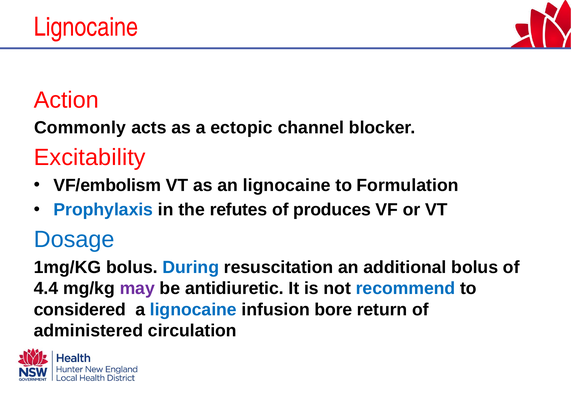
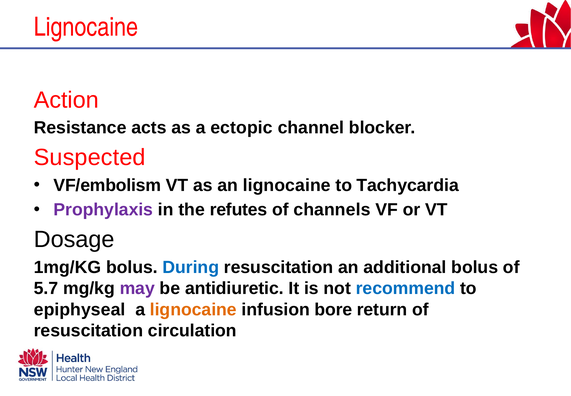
Commonly: Commonly -> Resistance (80, 127)
Excitability: Excitability -> Suspected (90, 157)
Formulation: Formulation -> Tachycardia (408, 185)
Prophylaxis colour: blue -> purple (103, 209)
produces: produces -> channels (332, 209)
Dosage colour: blue -> black (74, 239)
4.4: 4.4 -> 5.7 (46, 288)
considered: considered -> epiphyseal (80, 309)
lignocaine colour: blue -> orange (193, 309)
administered: administered -> resuscitation (88, 330)
